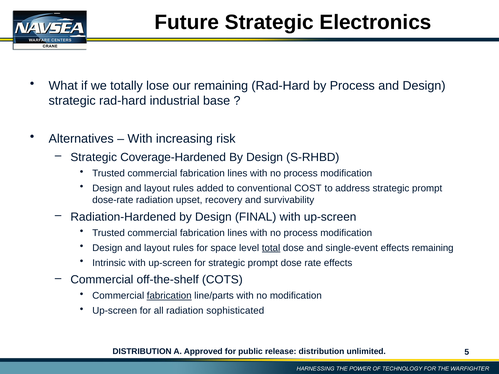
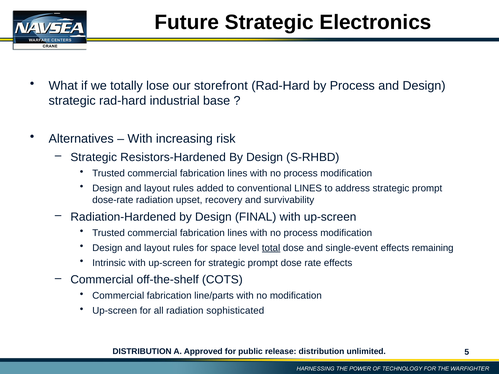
our remaining: remaining -> storefront (221, 86)
Coverage-Hardened: Coverage-Hardened -> Resistors-Hardened (173, 157)
conventional COST: COST -> LINES (308, 188)
fabrication underline: present -> none (169, 296)
